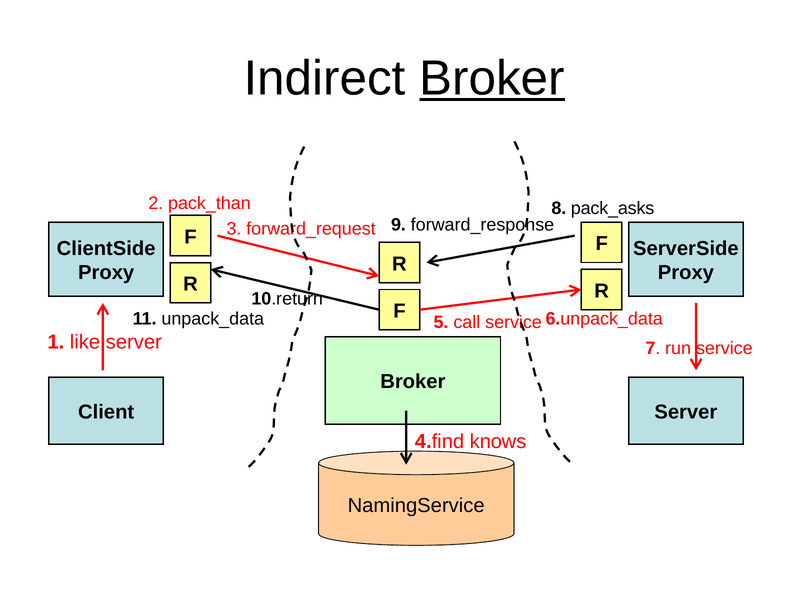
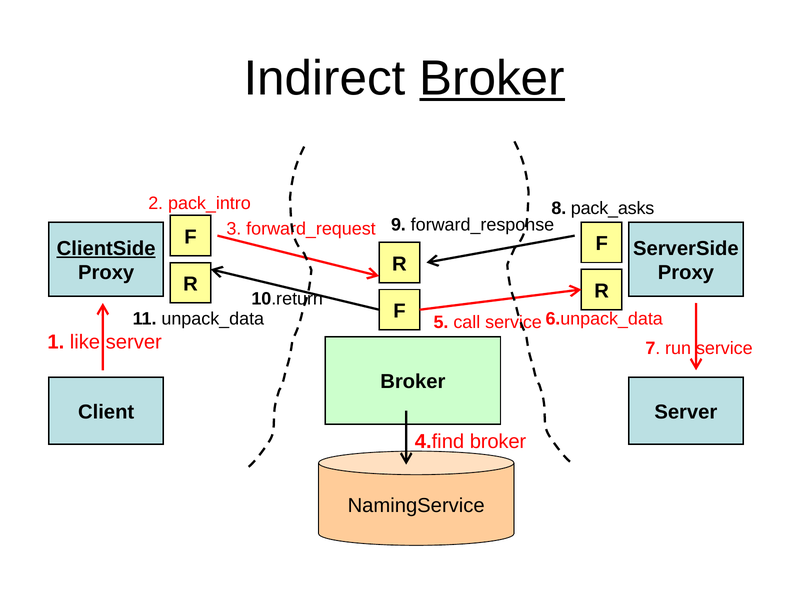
pack_than: pack_than -> pack_intro (209, 203)
ClientSide underline: none -> present (106, 249)
4.find knows: knows -> broker (498, 442)
